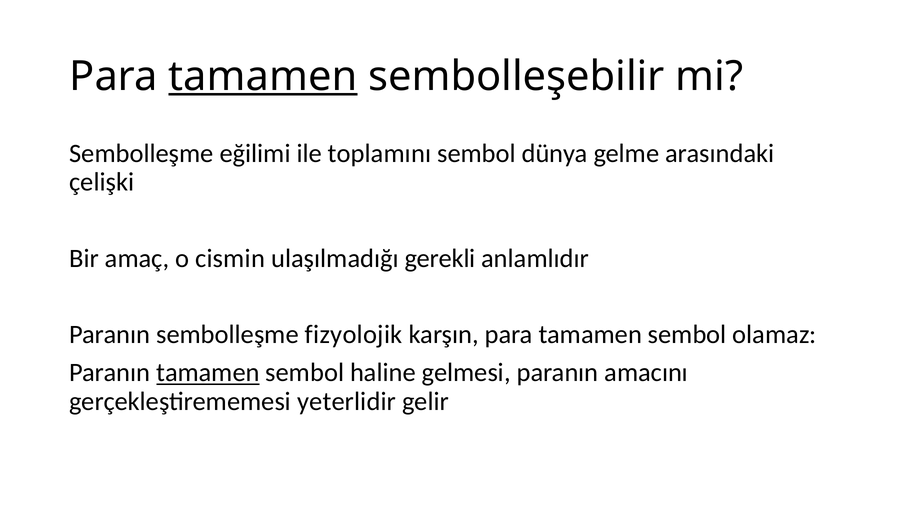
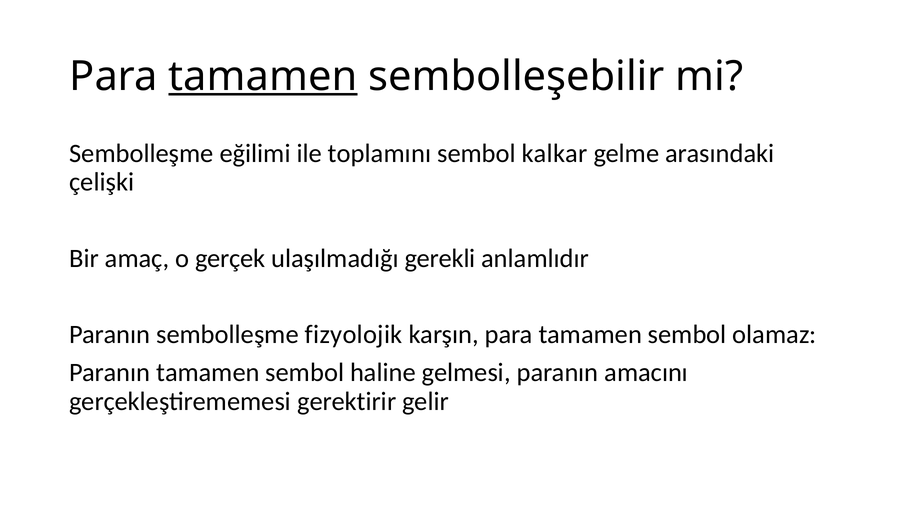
dünya: dünya -> kalkar (555, 154)
cismin: cismin -> gerçek (230, 259)
tamamen underline: present -> none (208, 373)
yeterlidir: yeterlidir -> gerektirir (347, 402)
